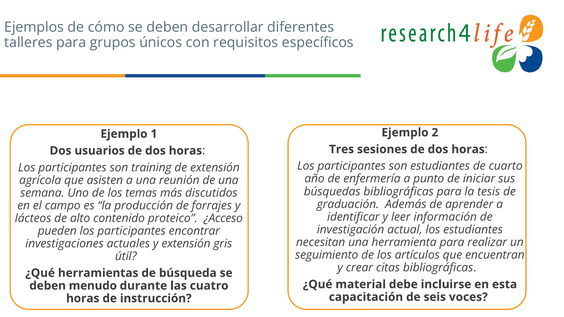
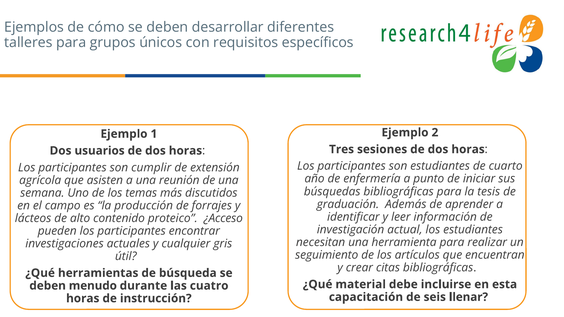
training: training -> cumplir (151, 168)
y extensión: extensión -> cualquier (186, 244)
voces: voces -> llenar (468, 297)
